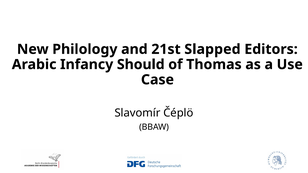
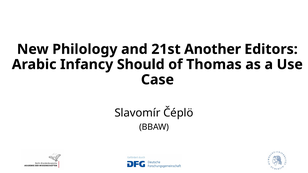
Slapped: Slapped -> Another (213, 49)
